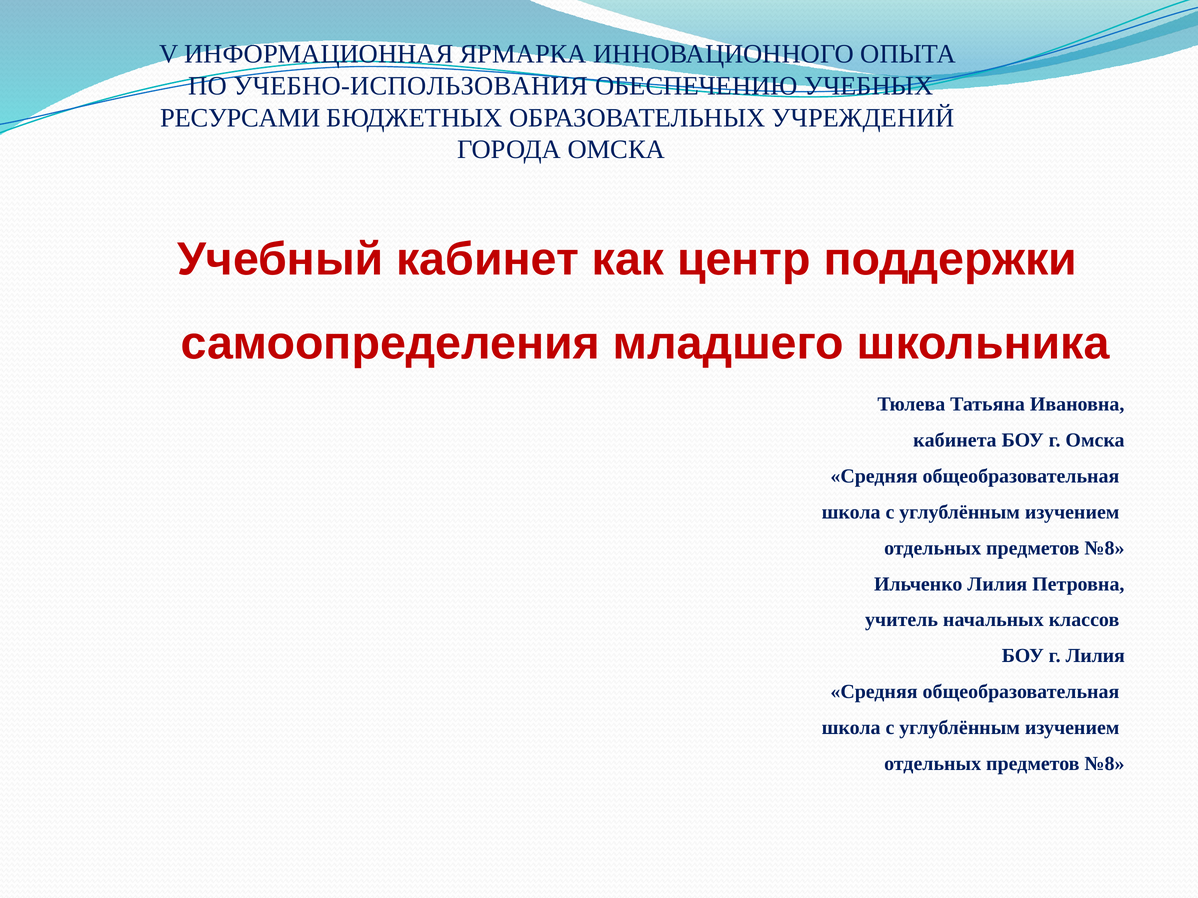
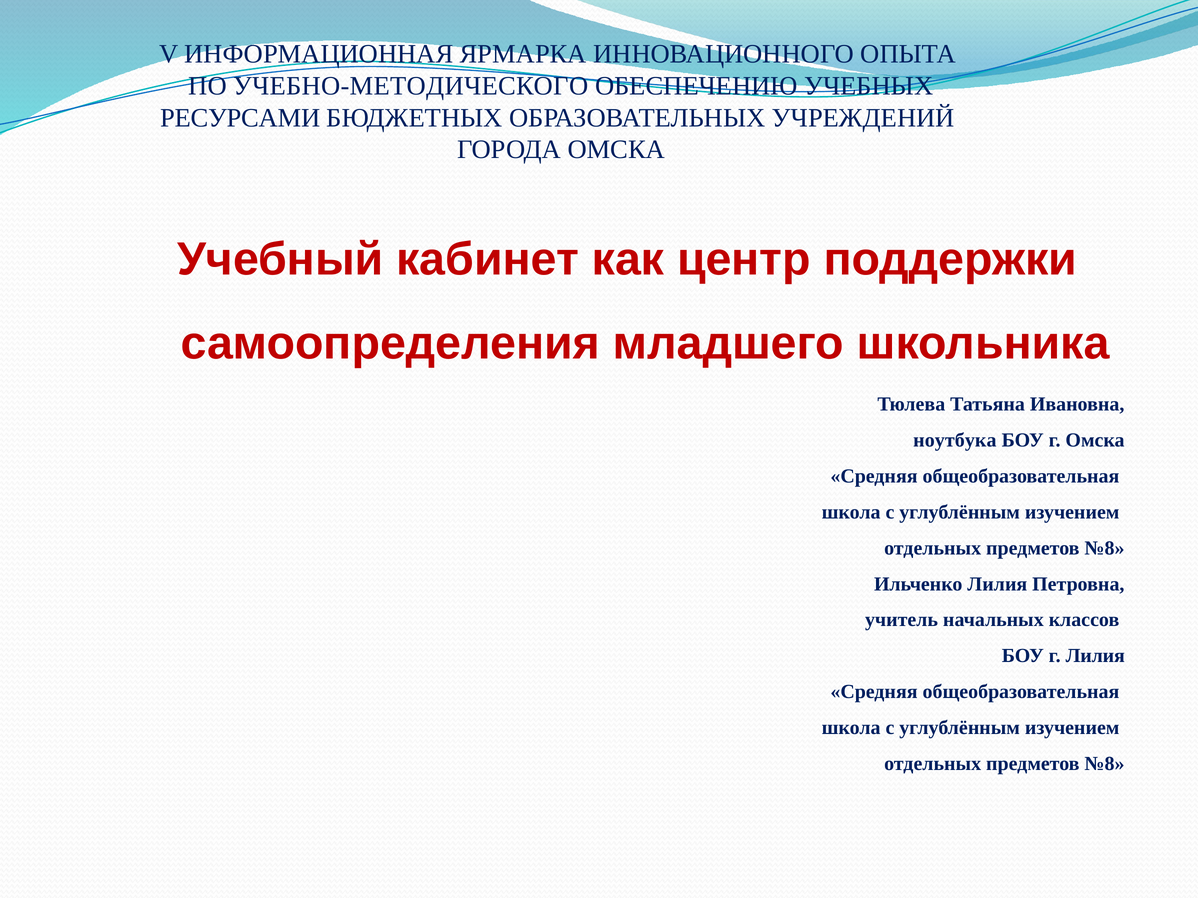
УЧЕБНО-ИСПОЛЬЗОВАНИЯ: УЧЕБНО-ИСПОЛЬЗОВАНИЯ -> УЧЕБНО-МЕТОДИЧЕСКОГО (411, 86)
кабинета: кабинета -> ноутбука (955, 441)
